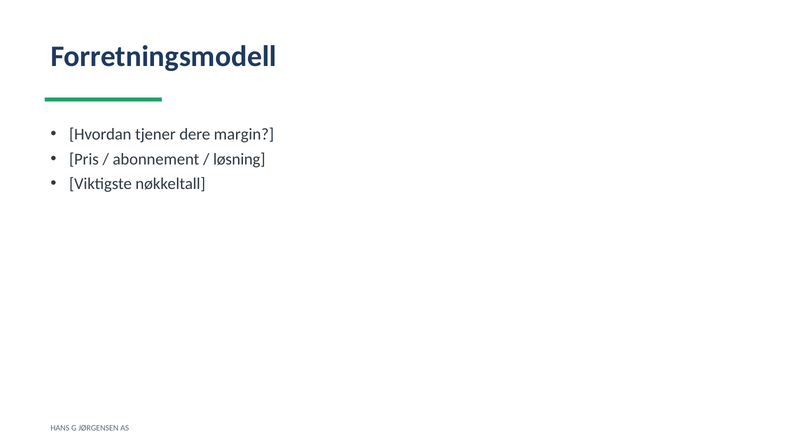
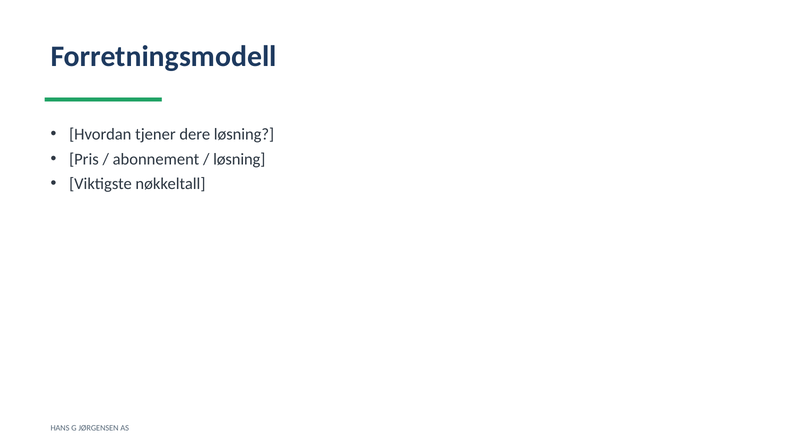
dere margin: margin -> løsning (244, 134)
